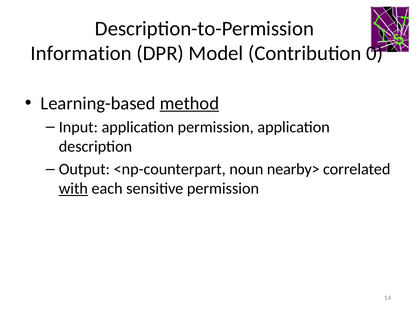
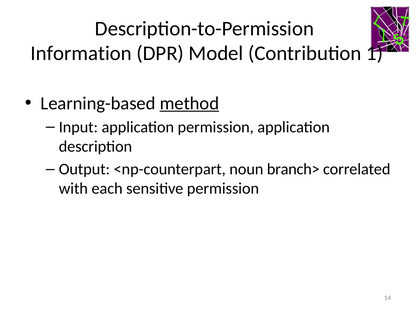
0: 0 -> 1 (375, 53)
nearby>: nearby> -> branch> (293, 169)
with underline: present -> none (73, 189)
